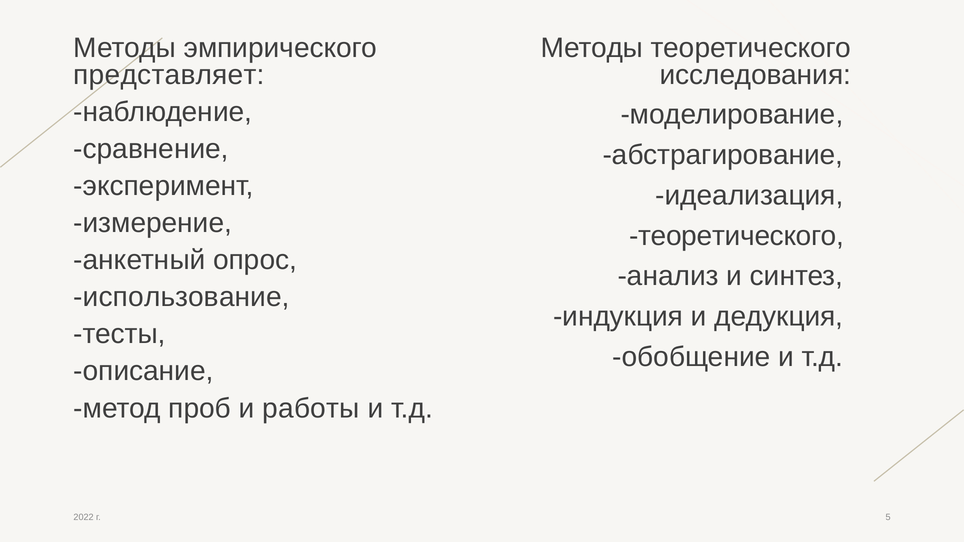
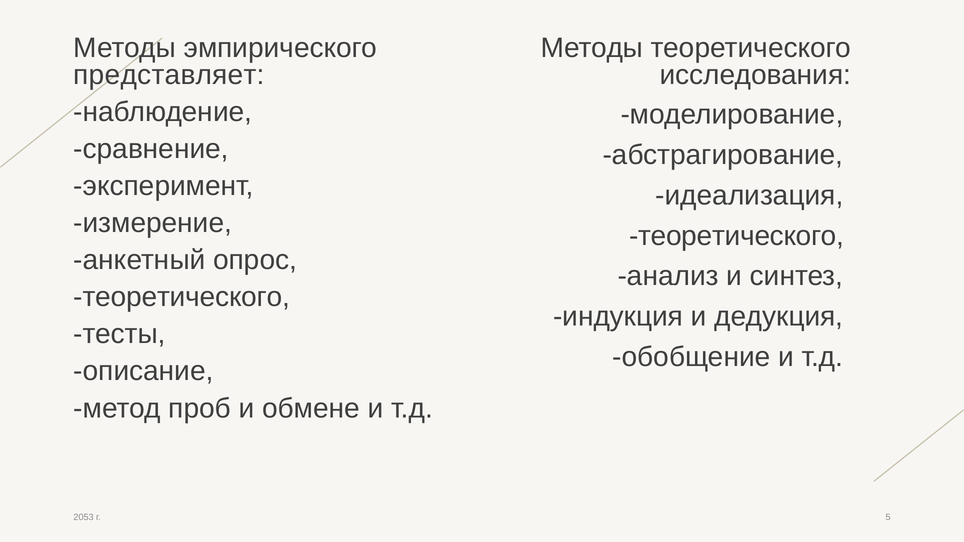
использование: использование -> теоретического (182, 297)
работы: работы -> обмене (311, 408)
2022: 2022 -> 2053 (84, 518)
